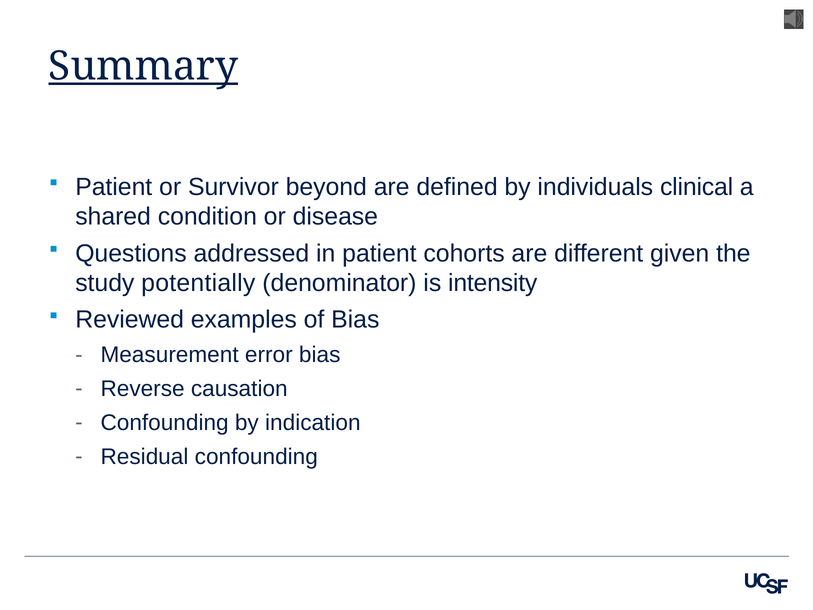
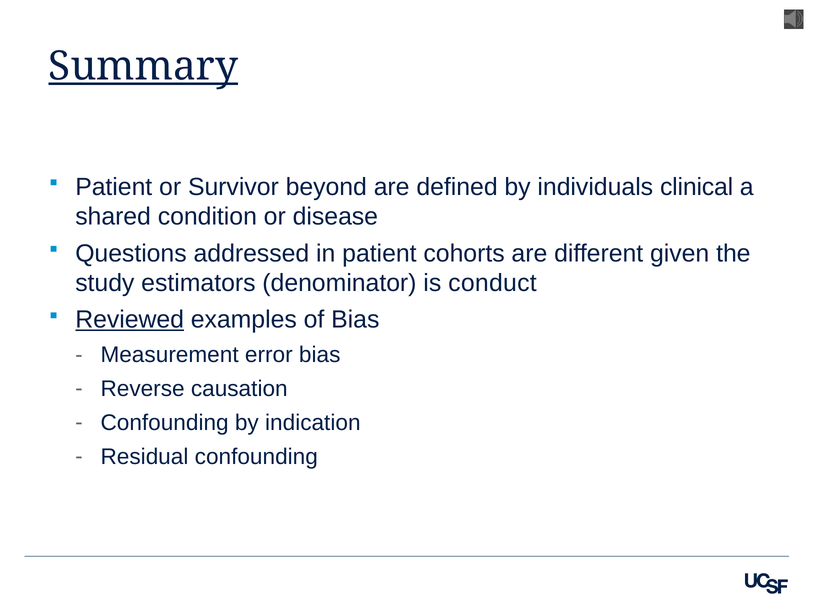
potentially: potentially -> estimators (198, 283)
intensity: intensity -> conduct (492, 283)
Reviewed underline: none -> present (130, 320)
